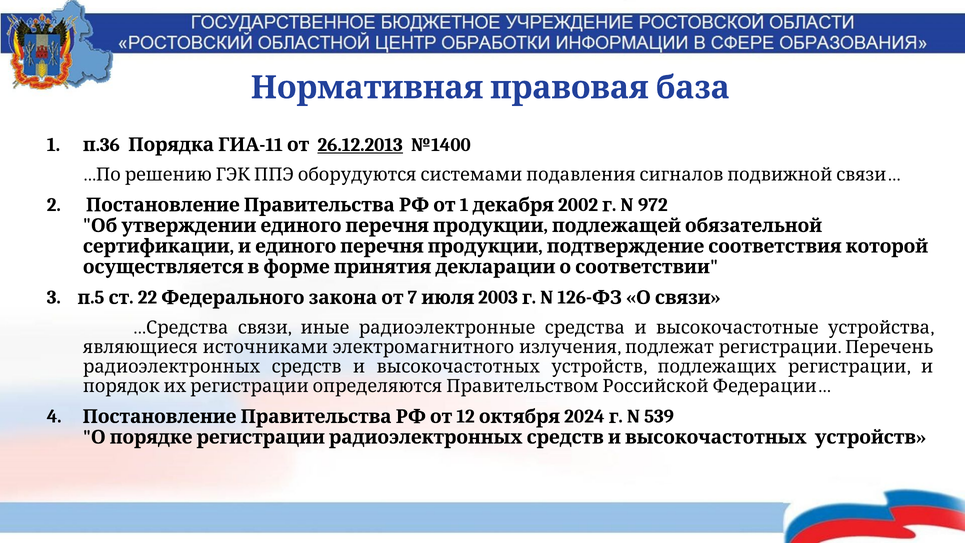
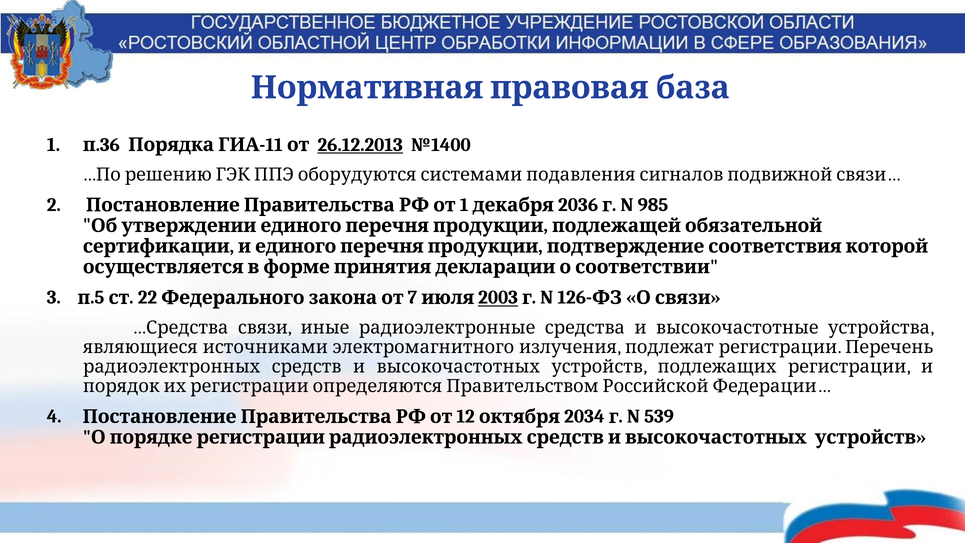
2002: 2002 -> 2036 (578, 205)
972: 972 -> 985 (653, 205)
2003 underline: none -> present (498, 298)
2024: 2024 -> 2034 (584, 416)
